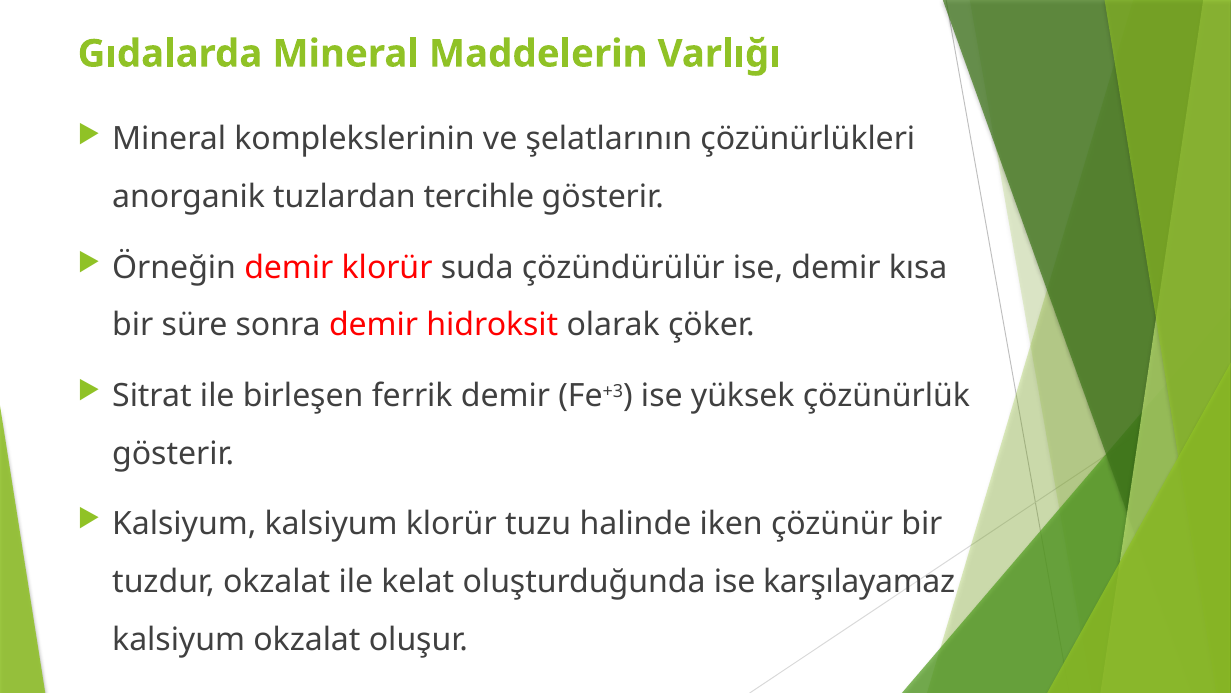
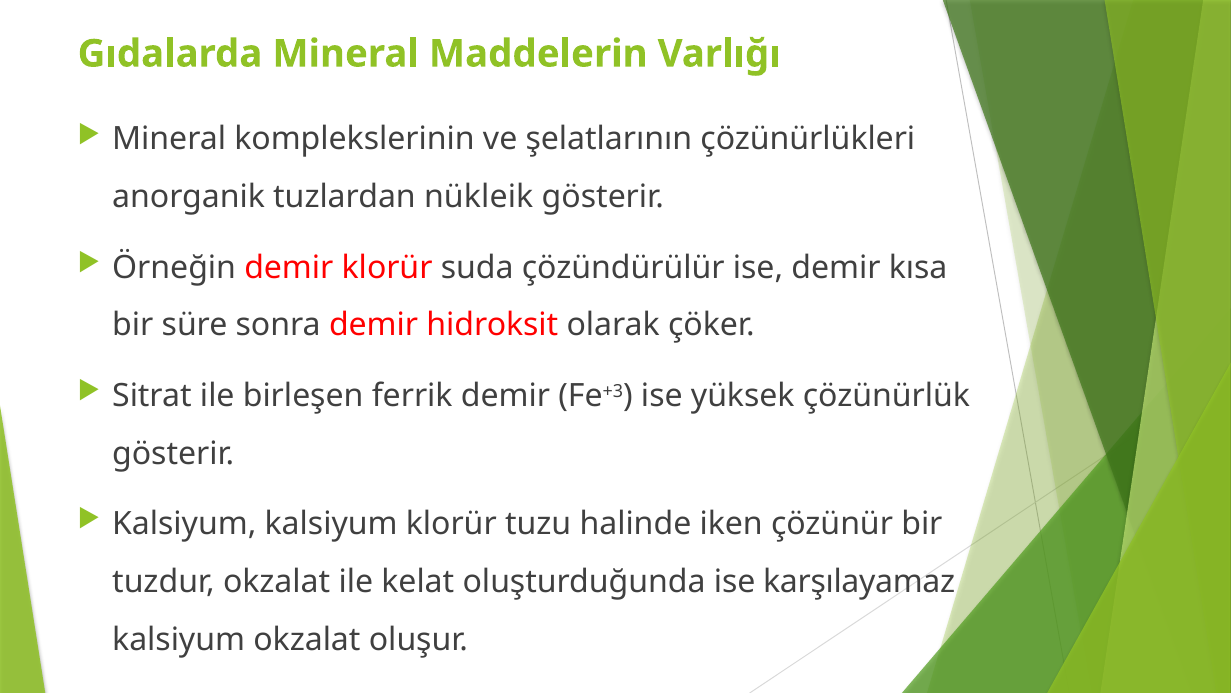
tercihle: tercihle -> nükleik (479, 197)
